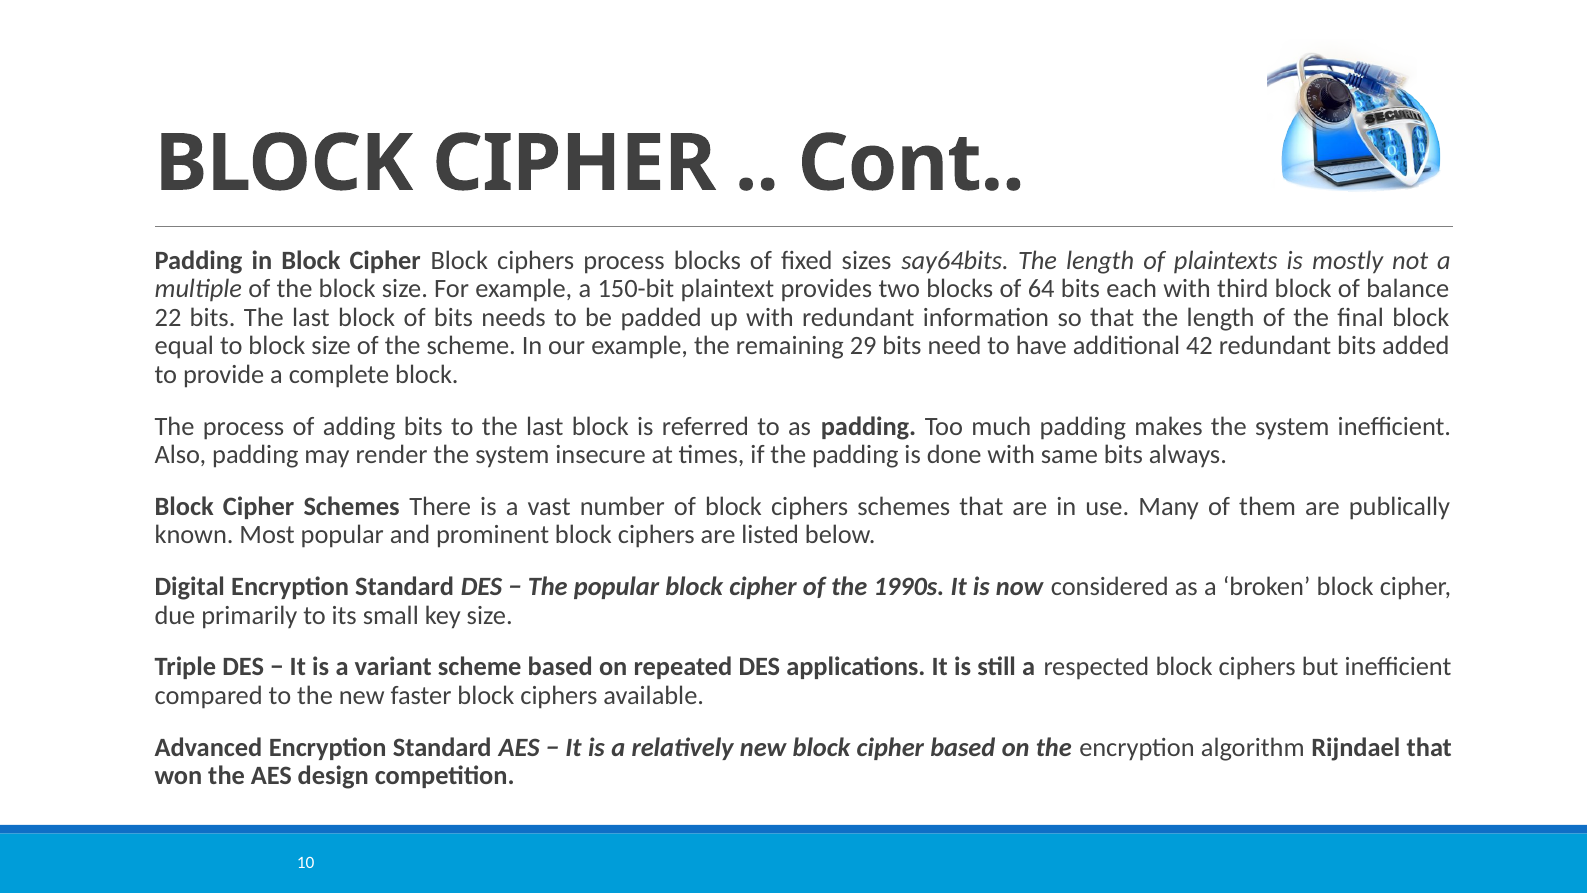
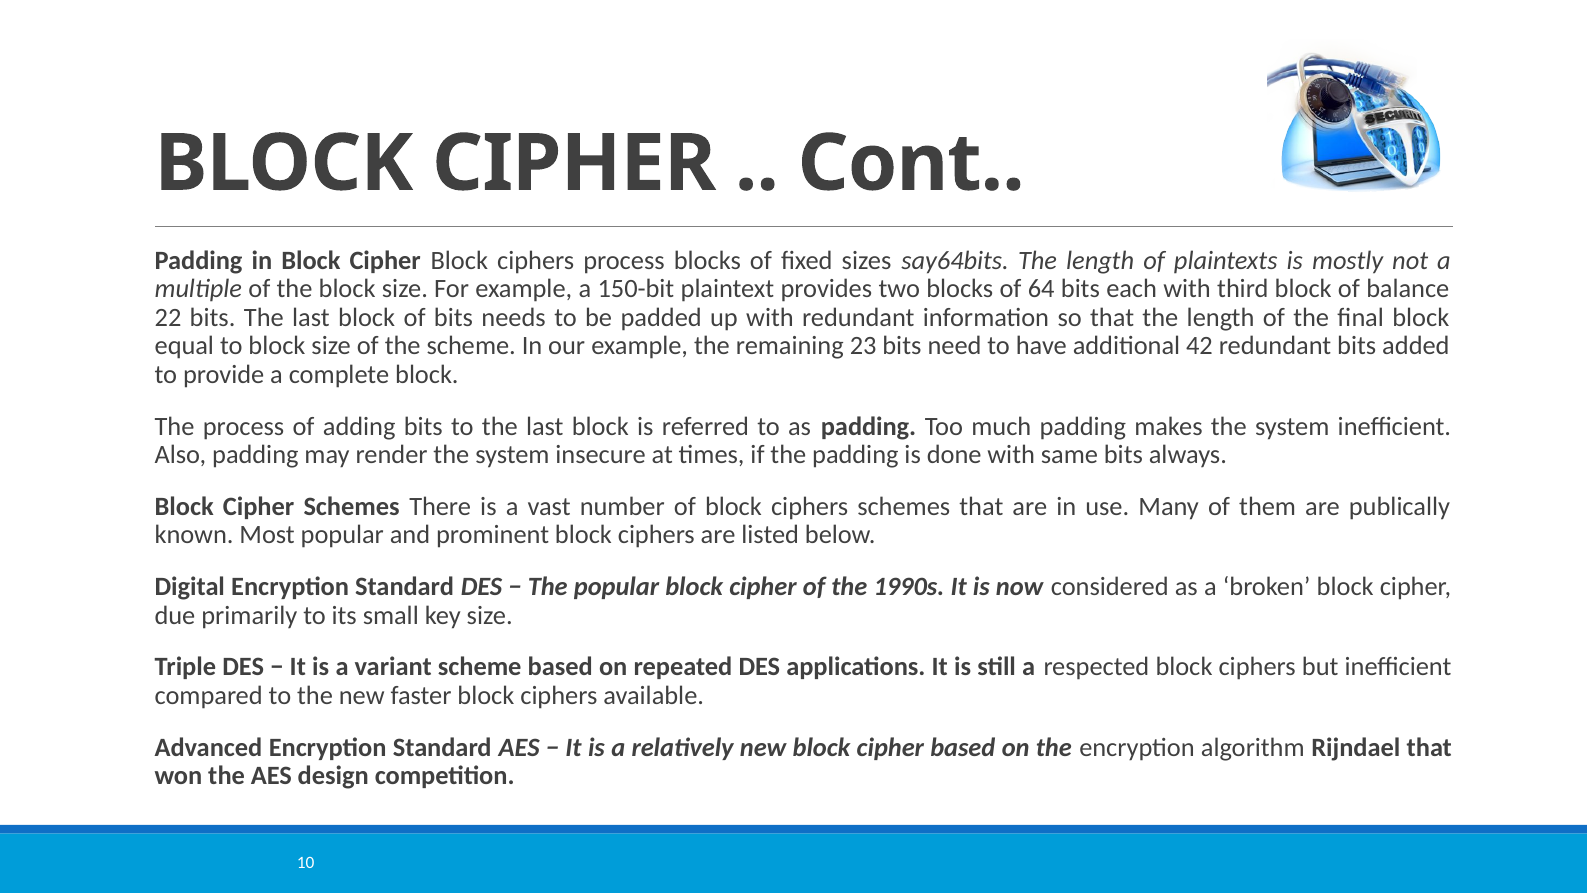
29: 29 -> 23 (863, 346)
